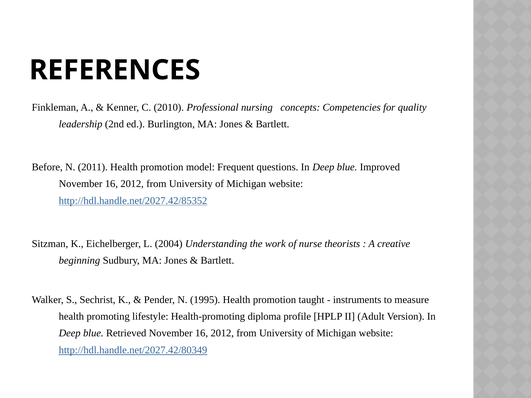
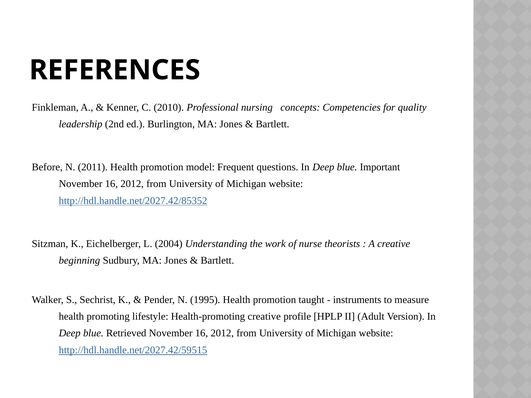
Improved: Improved -> Important (380, 167)
Health-promoting diploma: diploma -> creative (264, 317)
http://hdl.handle.net/2027.42/80349: http://hdl.handle.net/2027.42/80349 -> http://hdl.handle.net/2027.42/59515 (133, 350)
